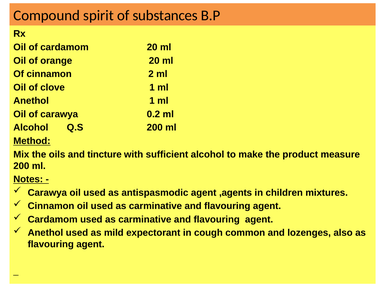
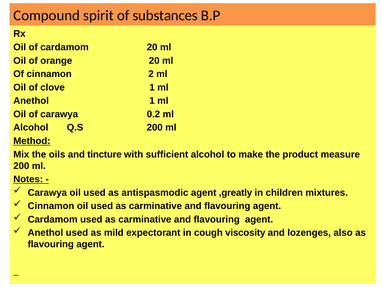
,agents: ,agents -> ,greatly (236, 192)
common: common -> viscosity (245, 232)
